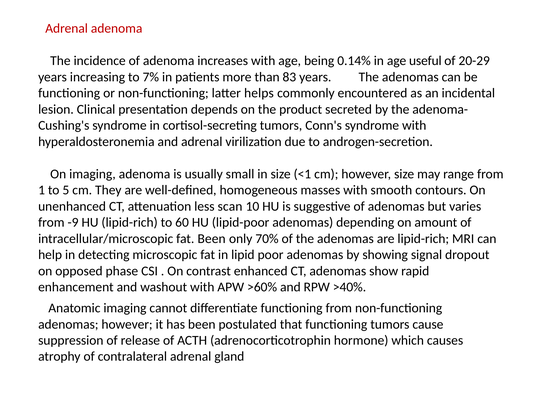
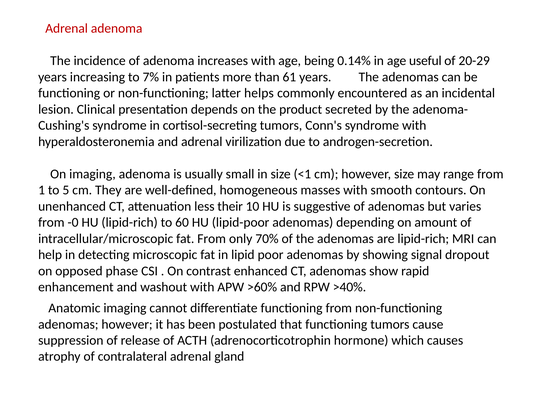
83: 83 -> 61 (289, 77)
scan: scan -> their (230, 206)
-9: -9 -> -0 (73, 222)
fat Been: Been -> From (212, 238)
